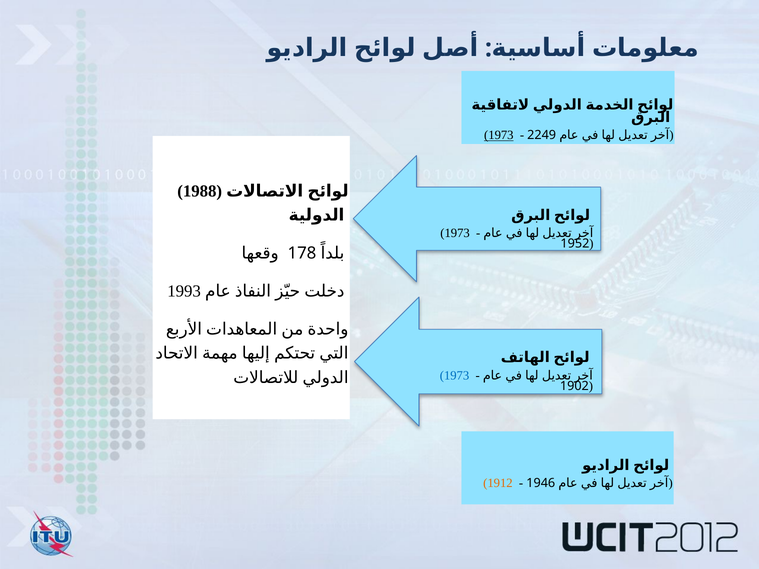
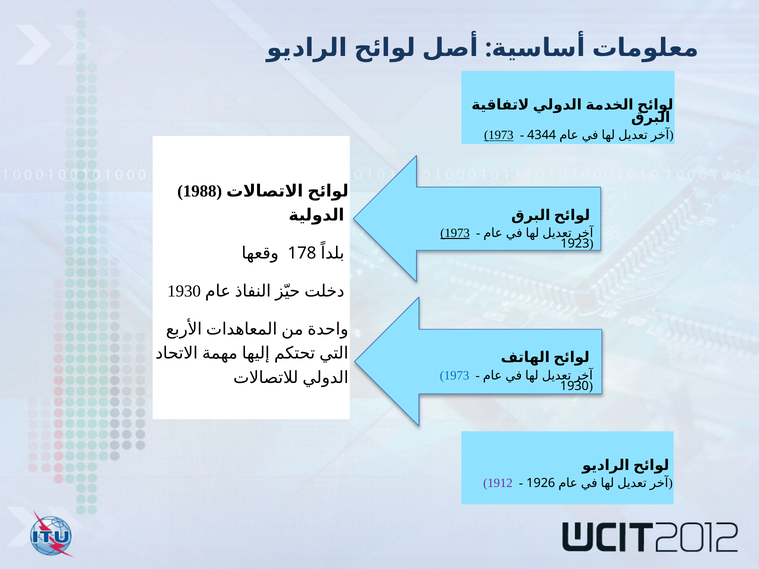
2249: 2249 -> 4344 (542, 135)
1973 underline: none -> present (455, 233)
1952: 1952 -> 1923 (575, 244)
1993: 1993 -> 1930 (184, 291)
1902: 1902 -> 1930 (574, 386)
1912 colour: orange -> purple (498, 483)
1946: 1946 -> 1926 (541, 483)
